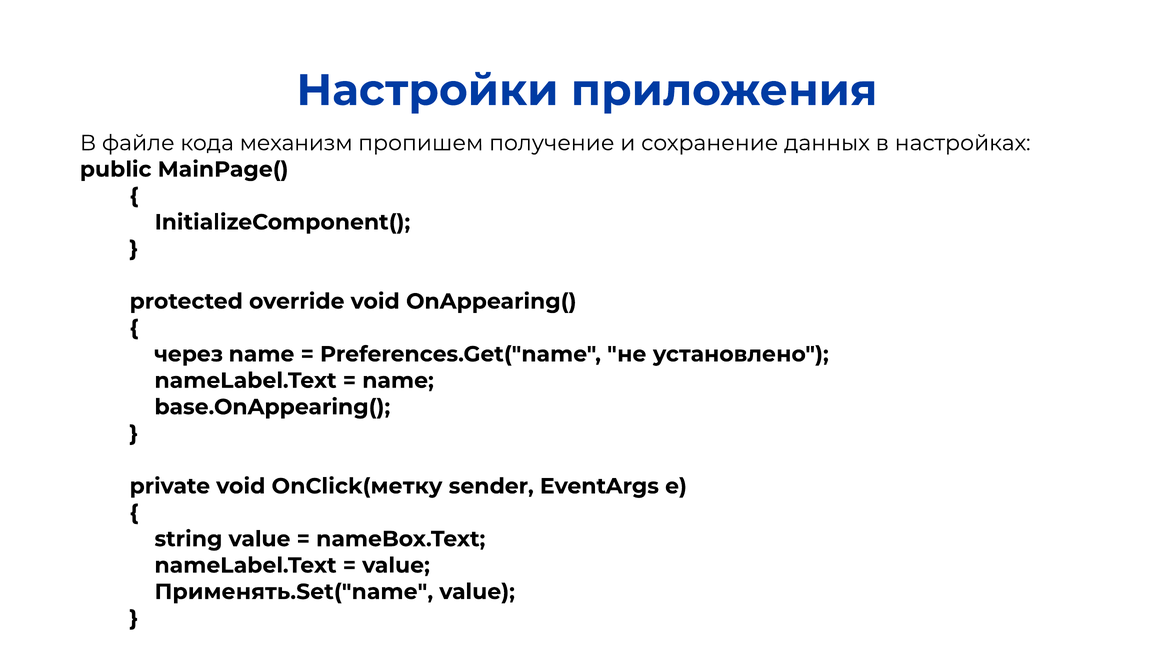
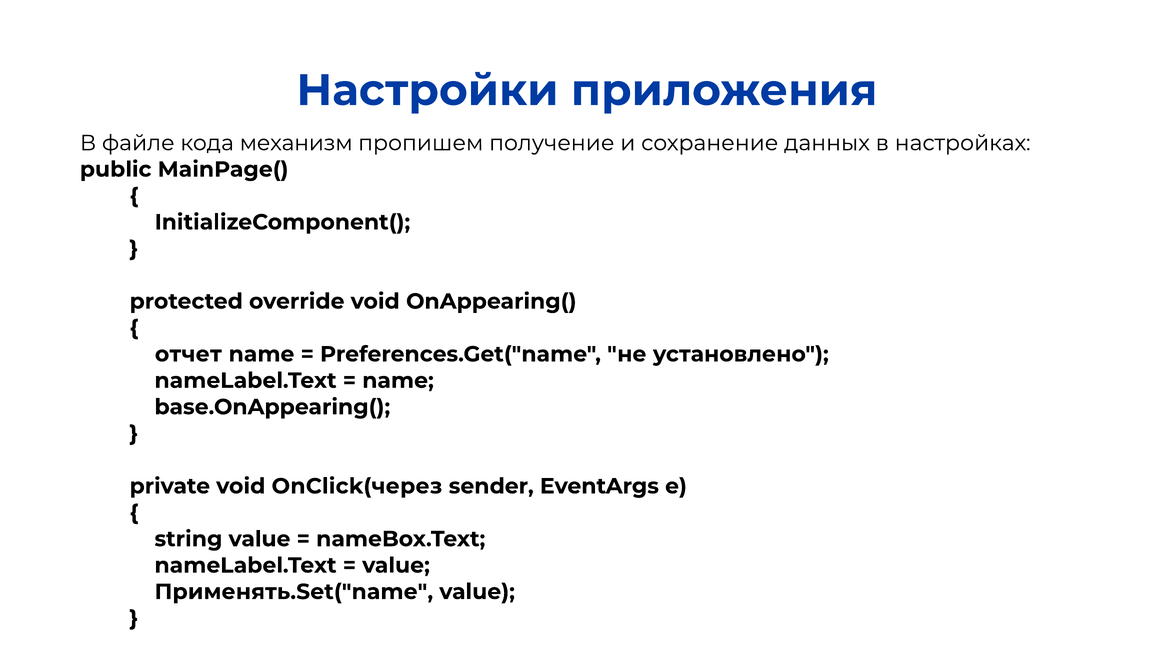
через: через -> отчет (188, 354)
OnClick(метку: OnClick(метку -> OnClick(через (357, 486)
